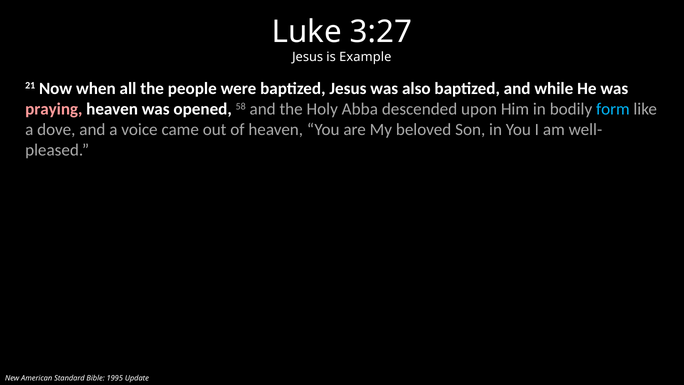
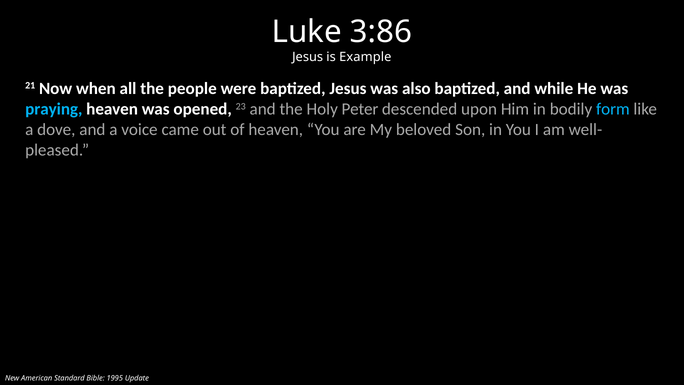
3:27: 3:27 -> 3:86 (381, 32)
praying colour: pink -> light blue (54, 109)
58: 58 -> 23 (241, 106)
Abba: Abba -> Peter (360, 109)
